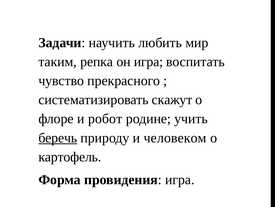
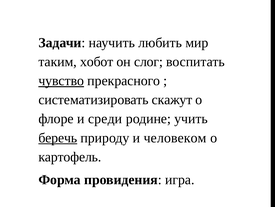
репка: репка -> хобот (97, 61)
он игра: игра -> слог (148, 61)
чувство underline: none -> present (61, 80)
робот: робот -> среди (105, 118)
